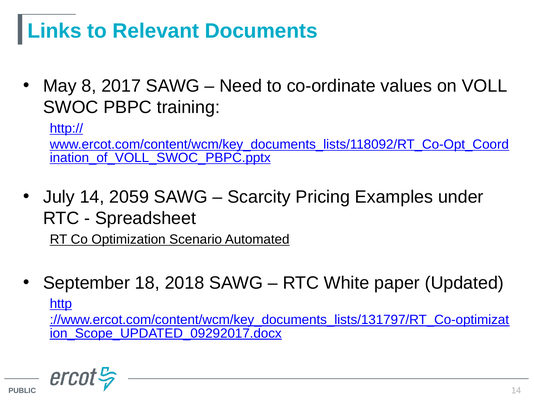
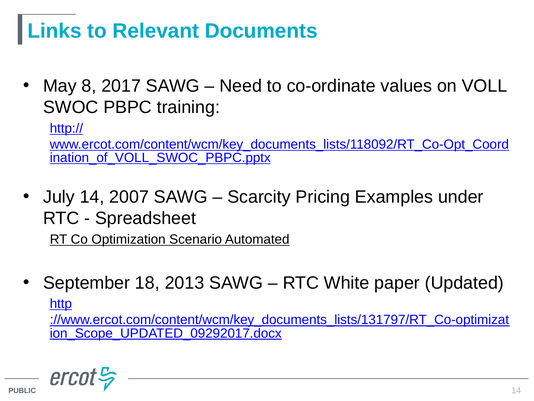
2059: 2059 -> 2007 (129, 197)
2018: 2018 -> 2013 (185, 282)
